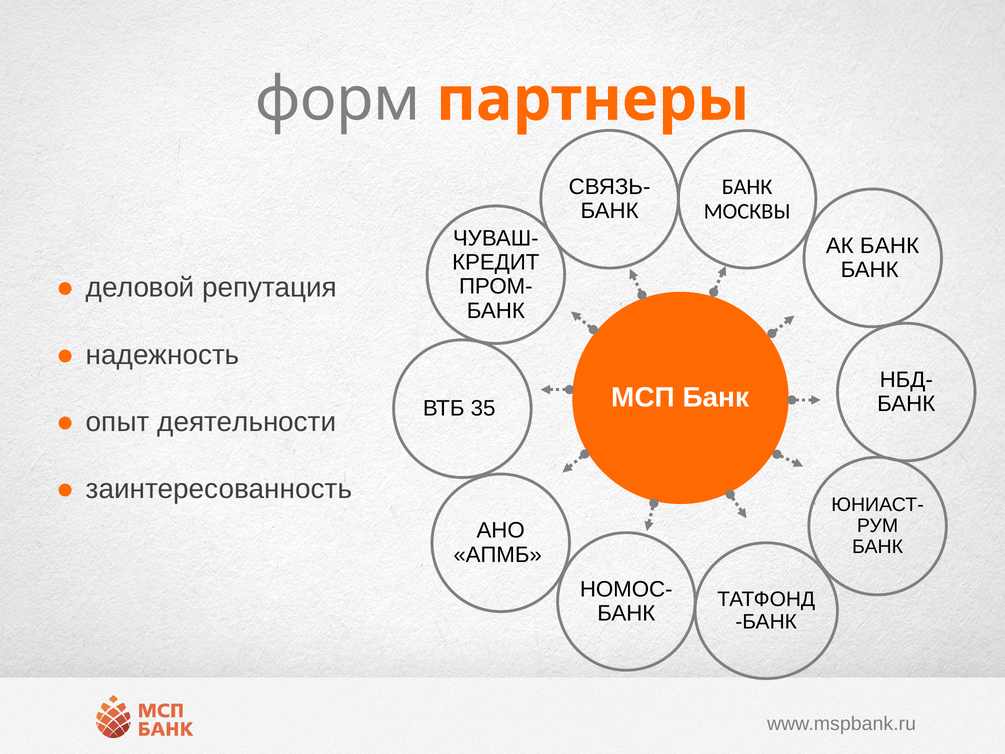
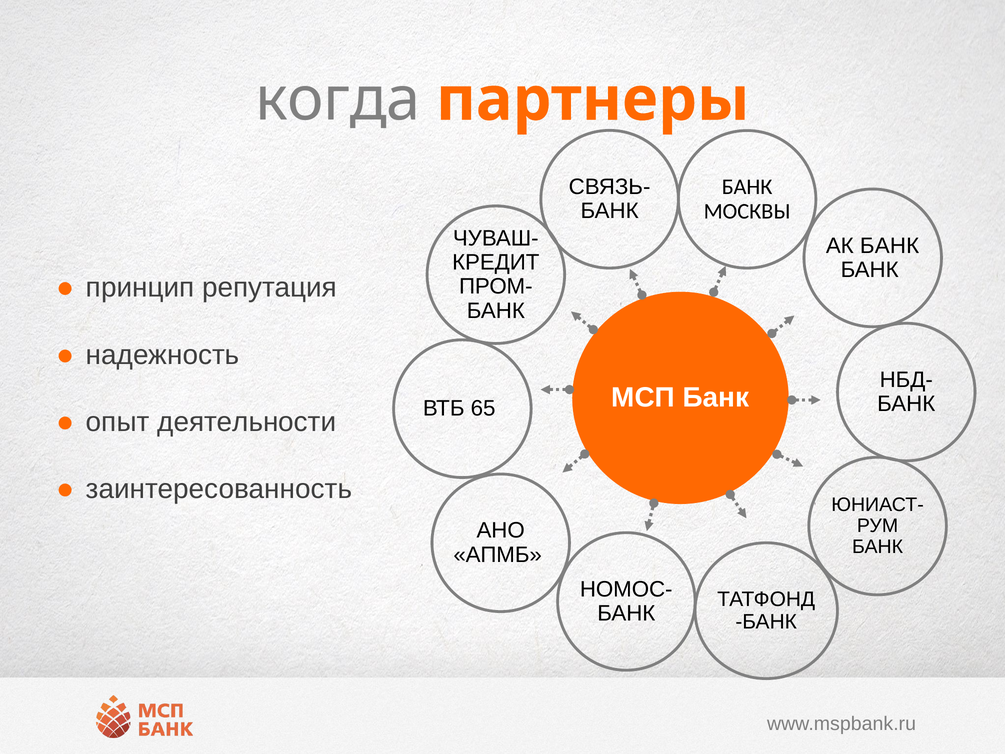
форм: форм -> когда (338, 100)
деловой: деловой -> принцип (140, 288)
35: 35 -> 65 (483, 408)
